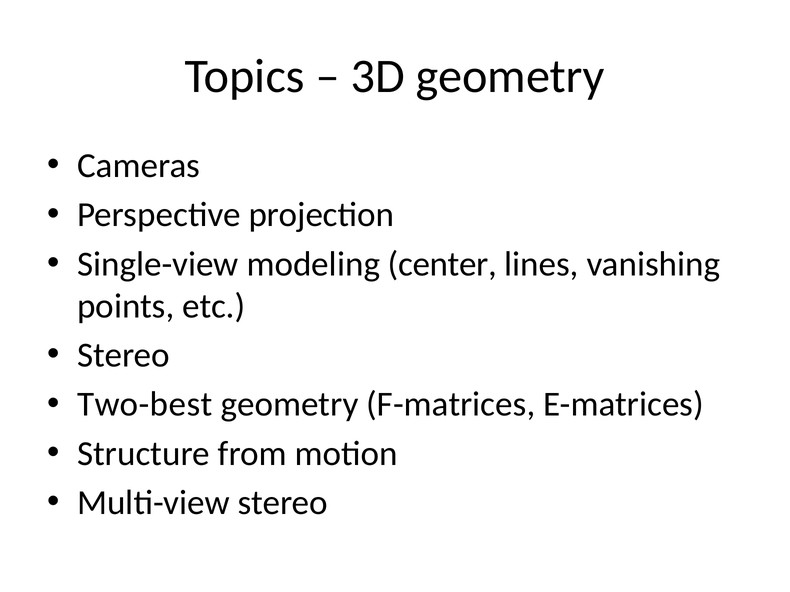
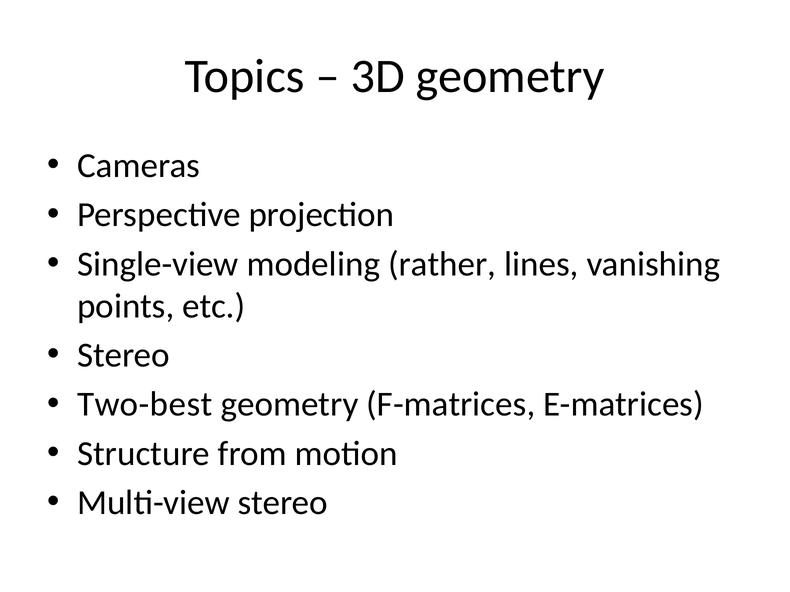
center: center -> rather (442, 264)
